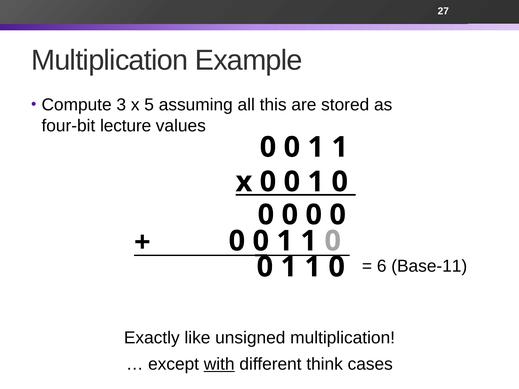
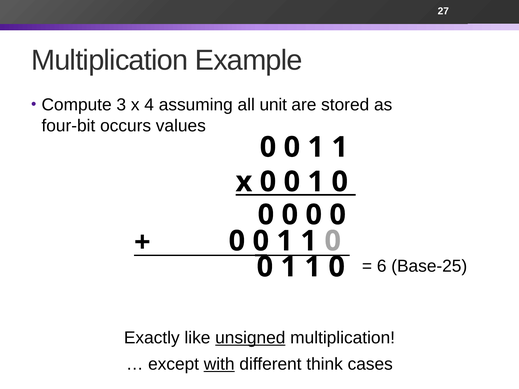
5: 5 -> 4 (149, 105)
this: this -> unit (273, 105)
lecture: lecture -> occurs (126, 126)
Base-11: Base-11 -> Base-25 (429, 266)
unsigned underline: none -> present (250, 338)
